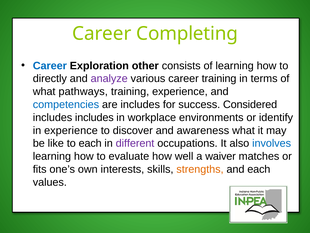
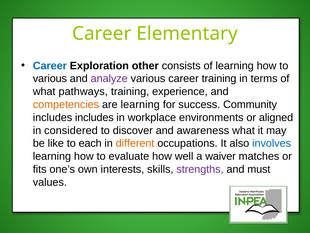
Completing: Completing -> Elementary (187, 34)
directly: directly -> various (50, 79)
competencies colour: blue -> orange (66, 104)
are includes: includes -> learning (140, 104)
Considered: Considered -> Community (250, 104)
identify: identify -> aligned (276, 117)
in experience: experience -> considered (71, 130)
different colour: purple -> orange (135, 143)
strengths colour: orange -> purple (200, 169)
and each: each -> must (259, 169)
